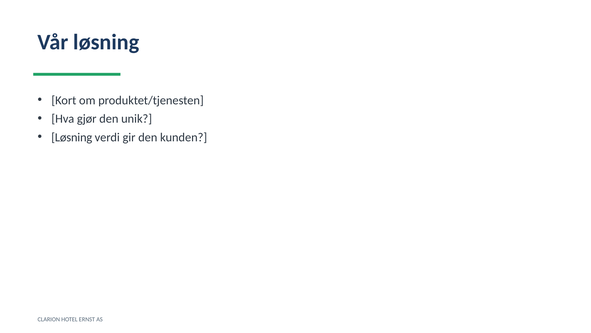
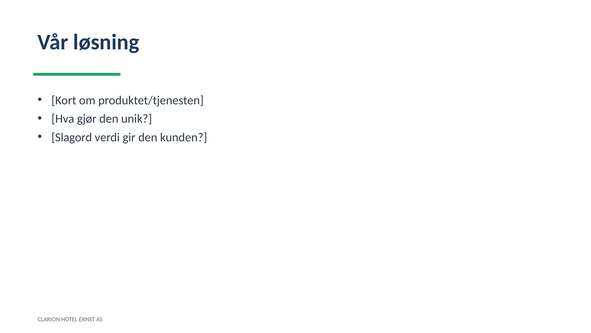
Løsning: Løsning -> Slagord (72, 137)
